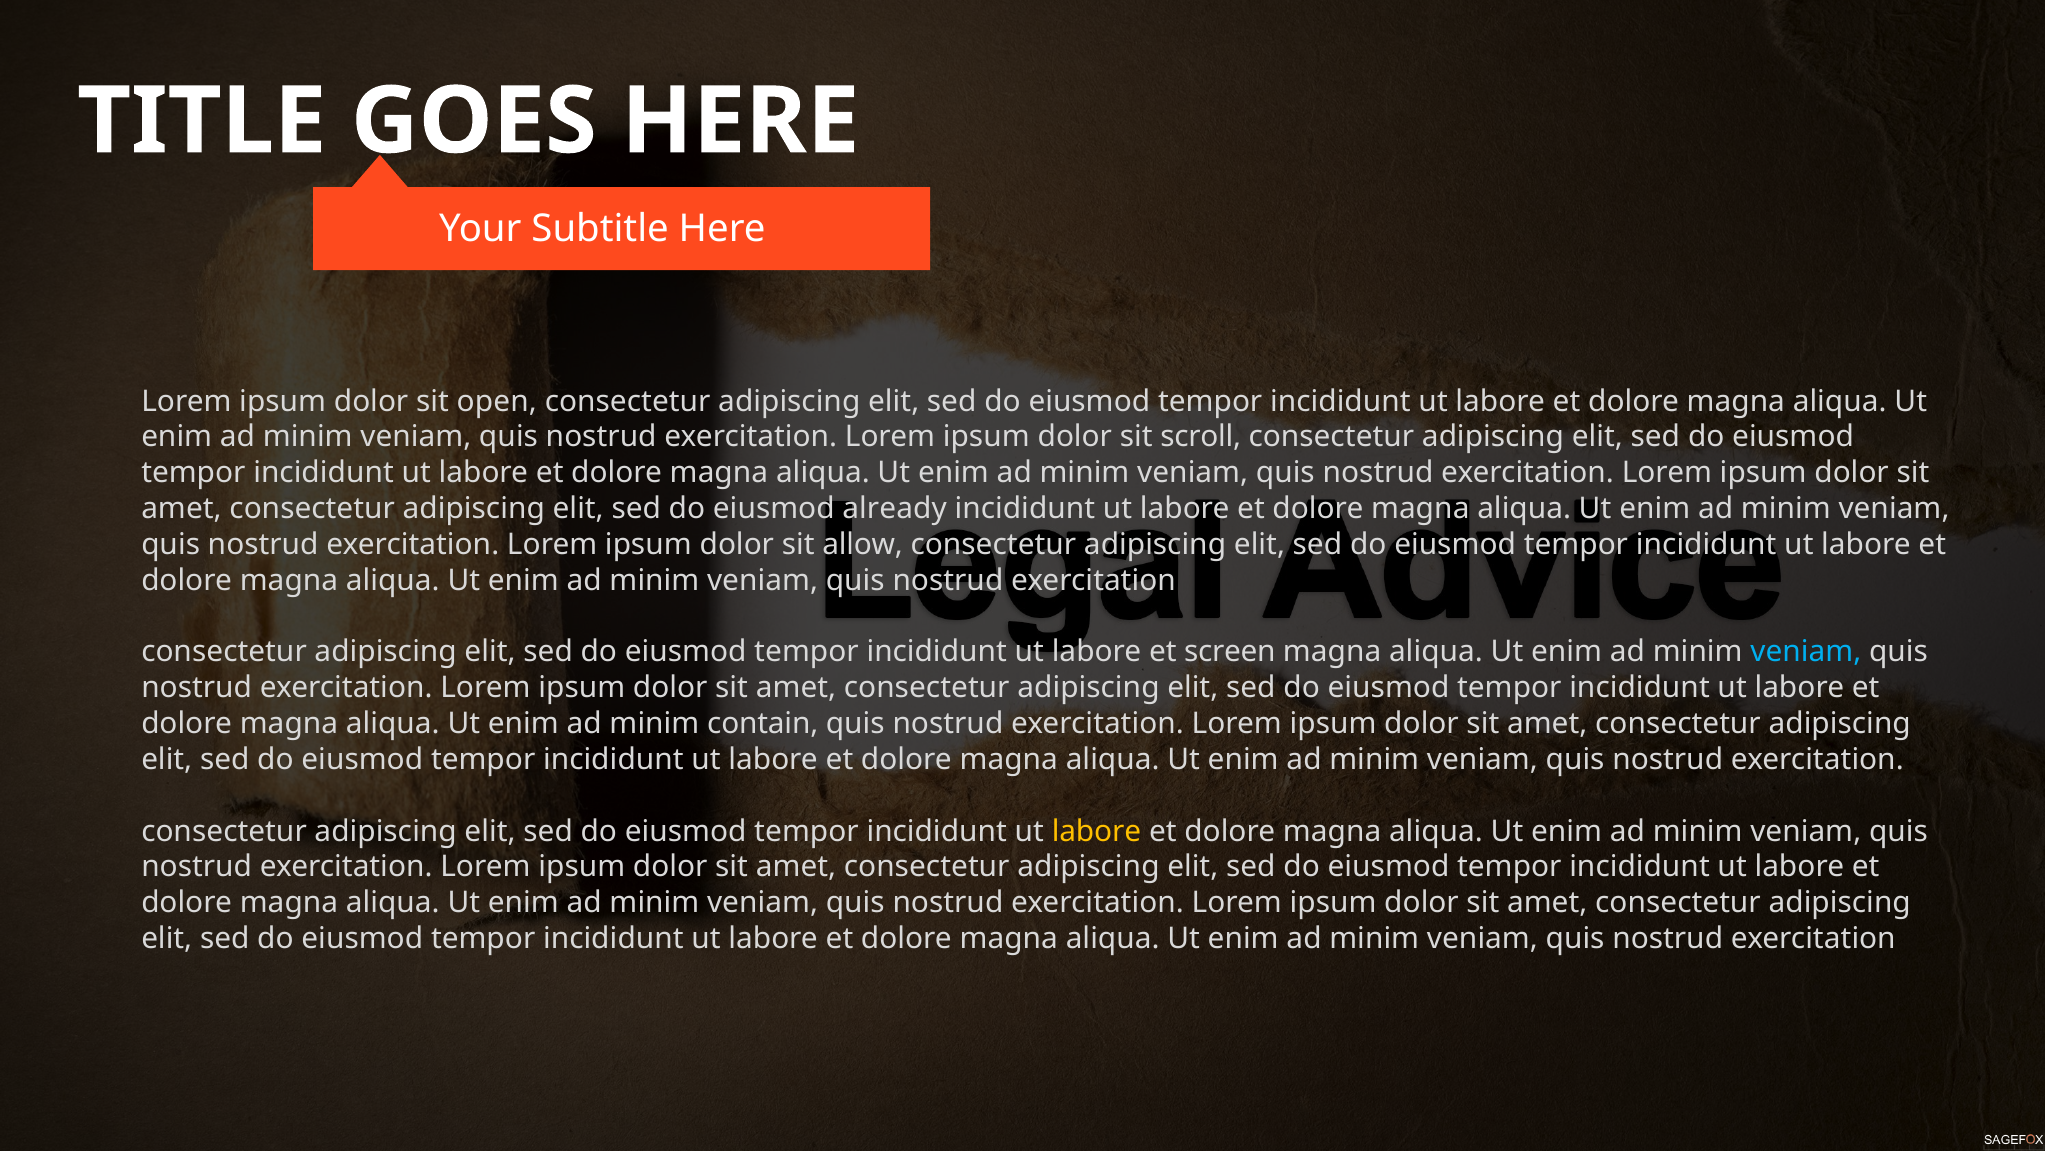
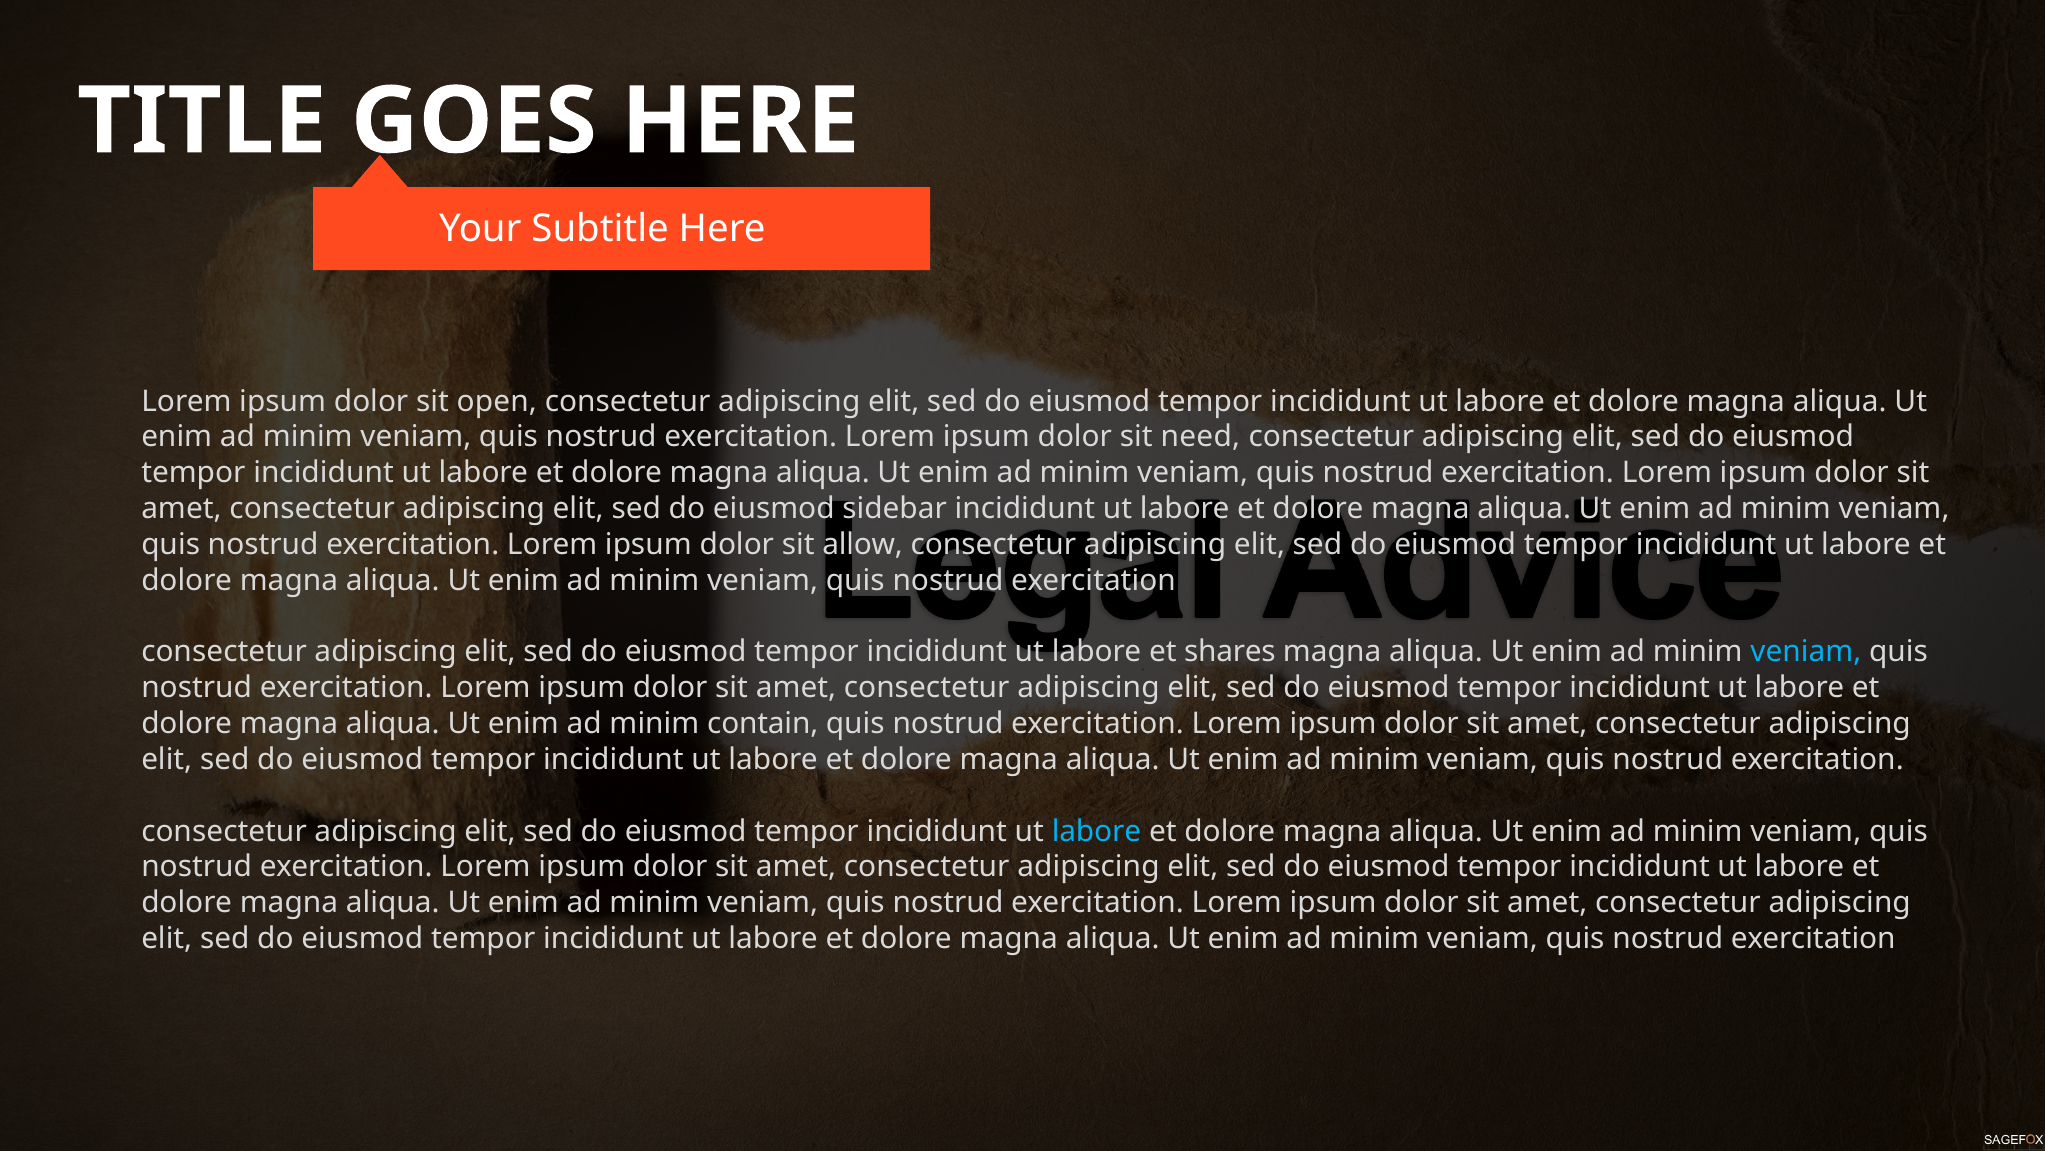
scroll: scroll -> need (1200, 437)
already: already -> sidebar (895, 508)
screen: screen -> shares (1230, 652)
labore colour: yellow -> light blue (1097, 831)
